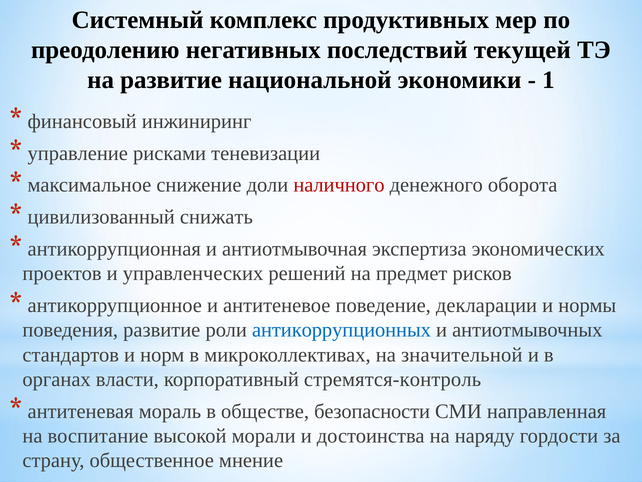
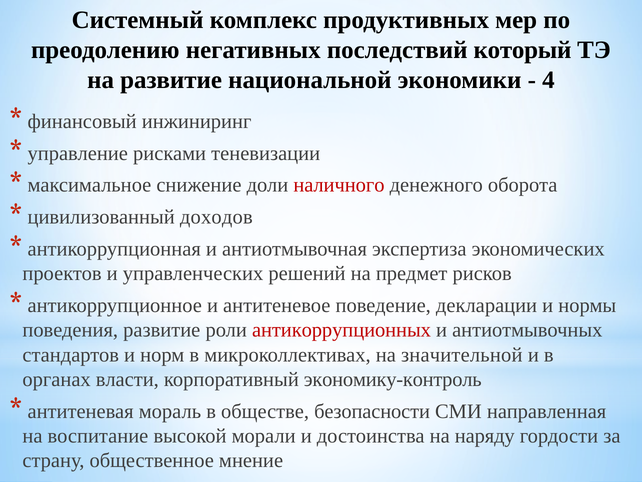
текущей: текущей -> который (522, 50)
1: 1 -> 4 (548, 80)
снижать: снижать -> доходов (216, 217)
антикоррупционных colour: blue -> red (342, 330)
стремятся-контроль: стремятся-контроль -> экономику-контроль (393, 379)
